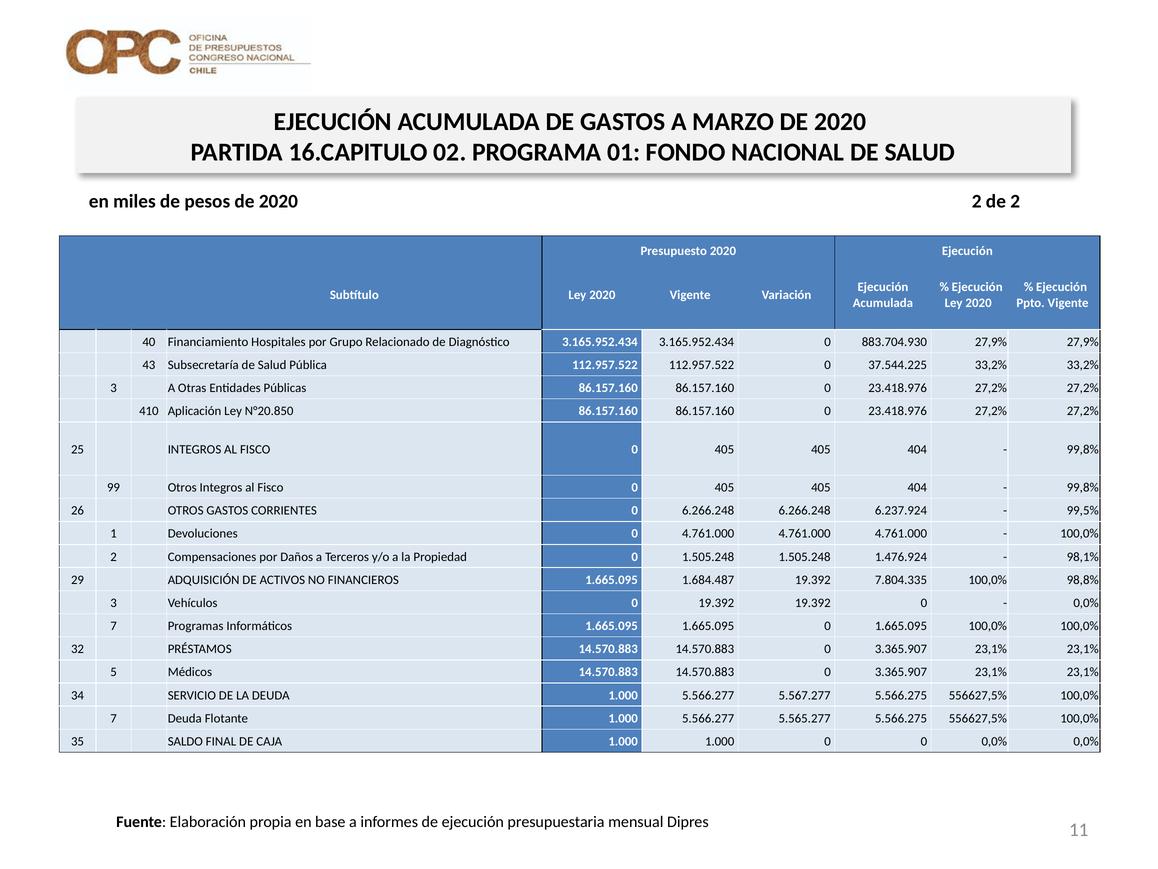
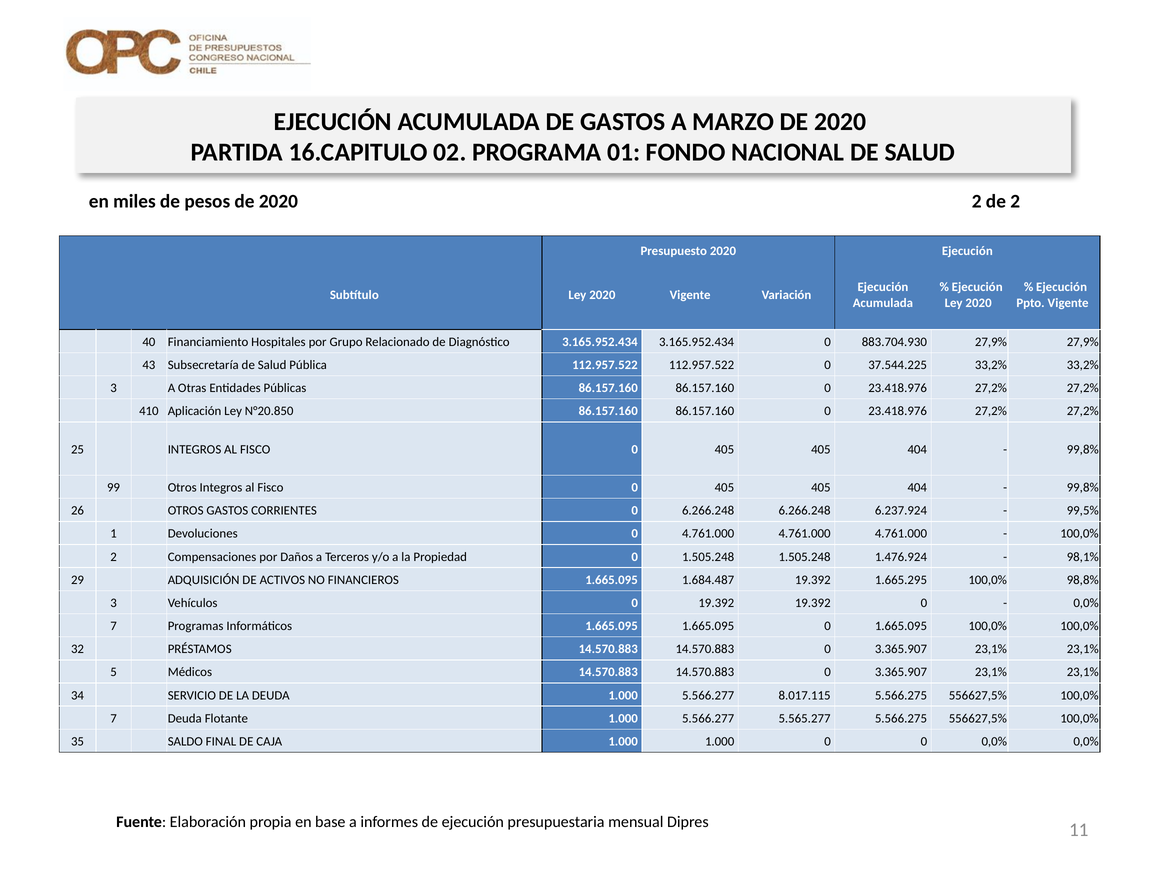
7.804.335: 7.804.335 -> 1.665.295 (901, 580)
5.567.277: 5.567.277 -> 8.017.115 (805, 695)
